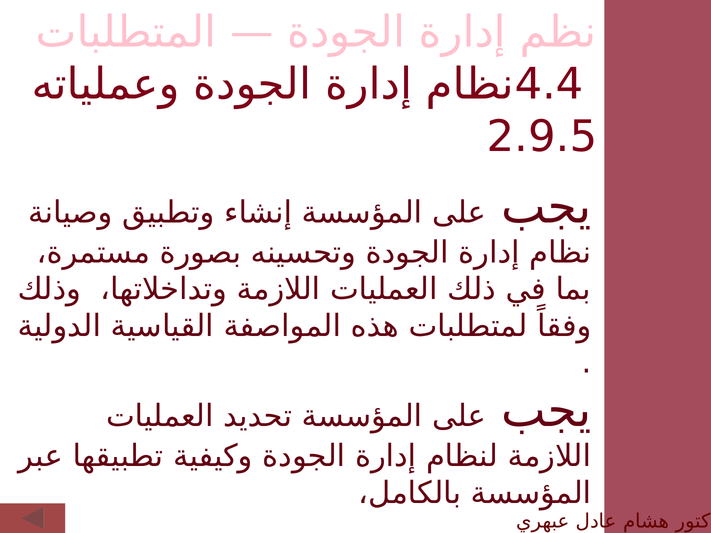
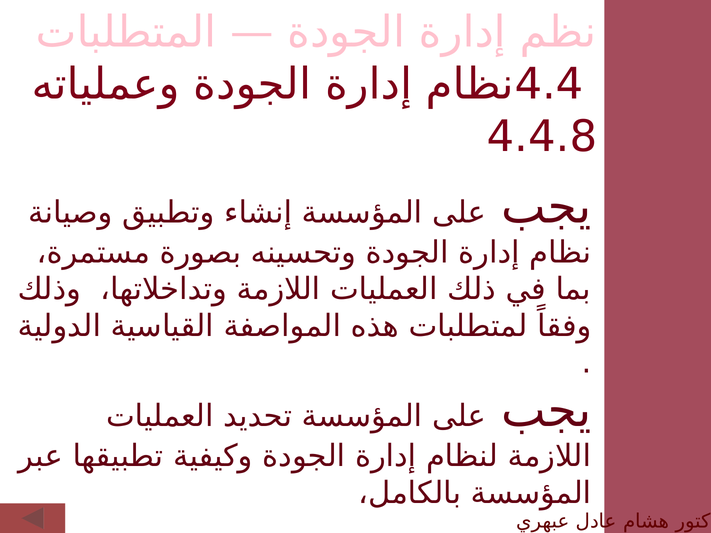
2.9.5: 2.9.5 -> 4.4.8 (542, 137)
